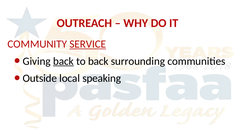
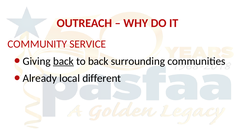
SERVICE underline: present -> none (88, 44)
Outside: Outside -> Already (40, 78)
speaking: speaking -> different (102, 78)
